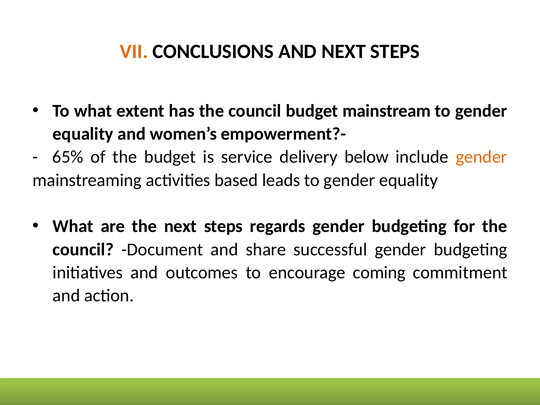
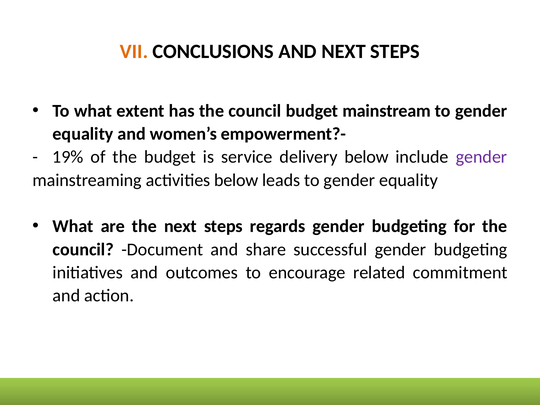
65%: 65% -> 19% (68, 157)
gender colour: orange -> purple (482, 157)
activities based: based -> below (236, 180)
coming: coming -> related (379, 273)
